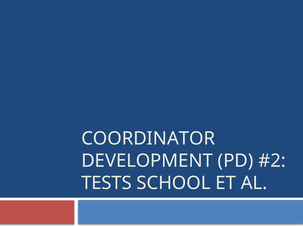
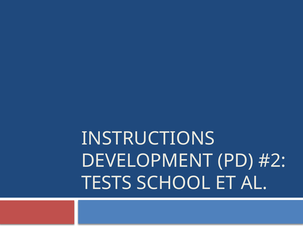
COORDINATOR: COORDINATOR -> INSTRUCTIONS (148, 139)
